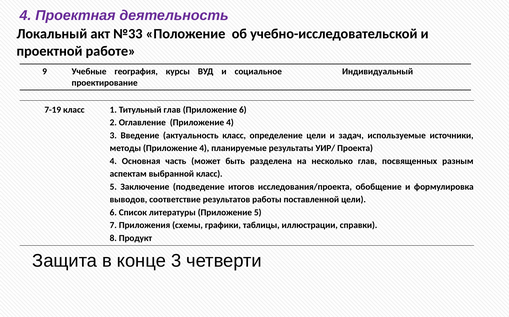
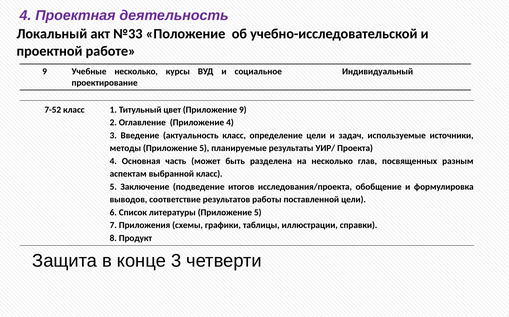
Учебные география: география -> несколько (136, 72)
7-19: 7-19 -> 7-52 (53, 110)
Титульный глав: глав -> цвет (172, 110)
Приложение 6: 6 -> 9 (243, 110)
методы Приложение 4: 4 -> 5 (204, 148)
